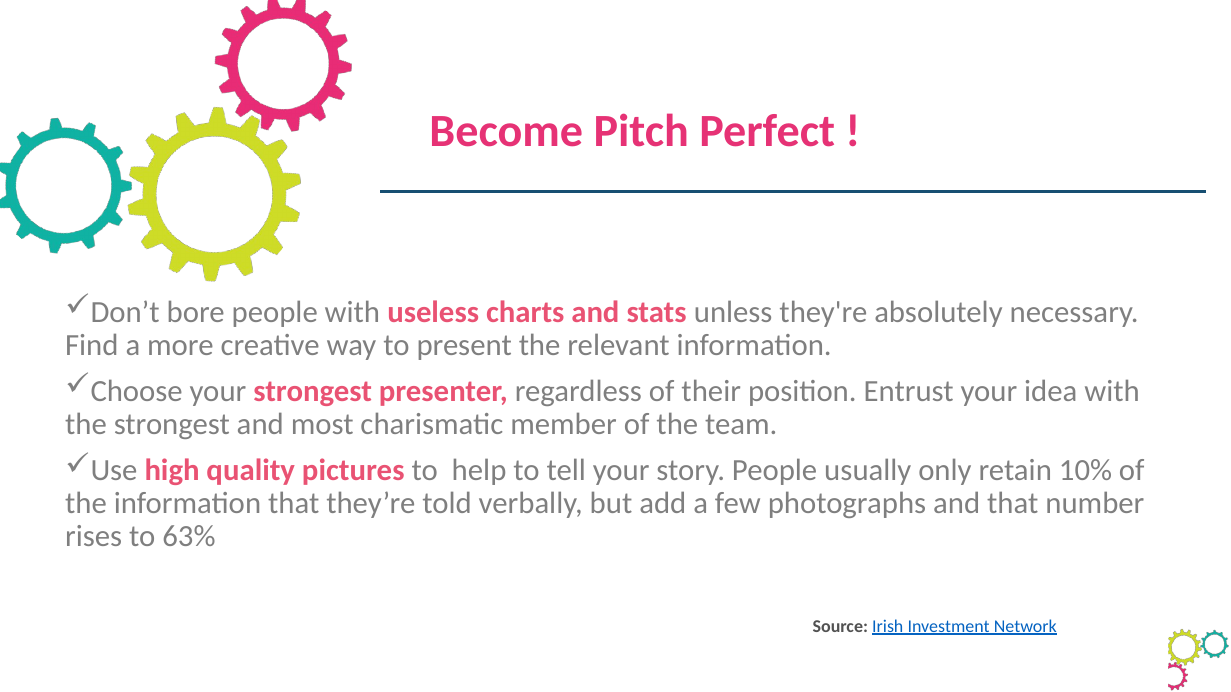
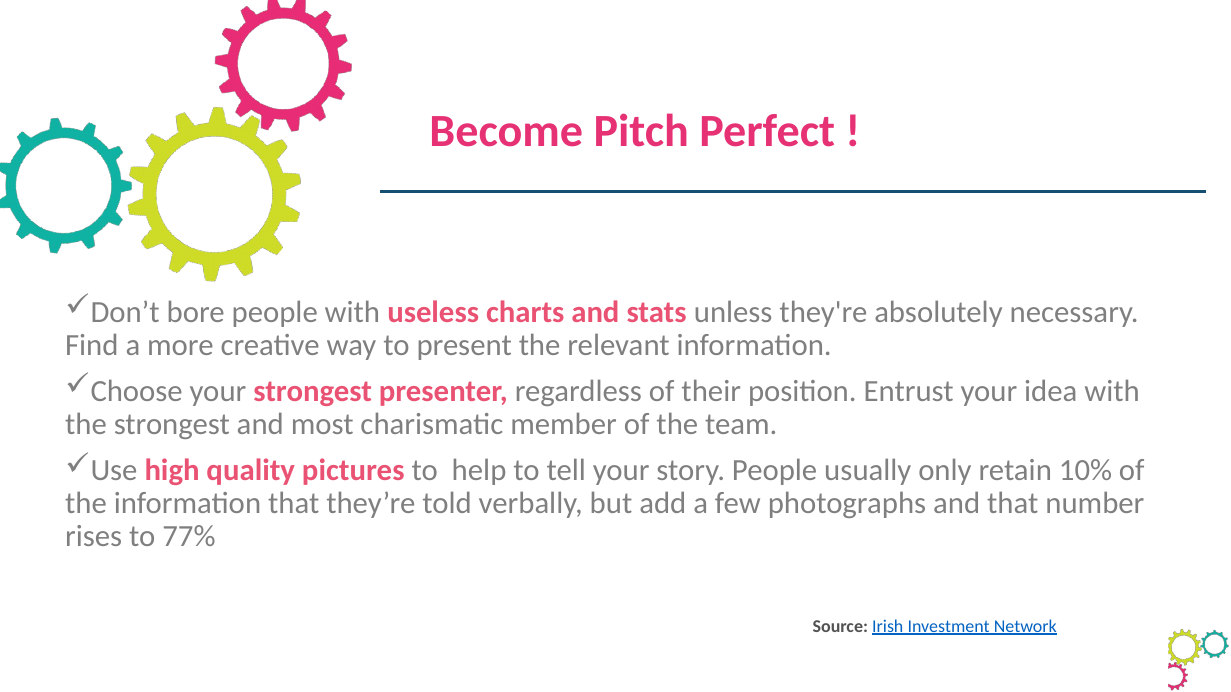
63%: 63% -> 77% (189, 537)
